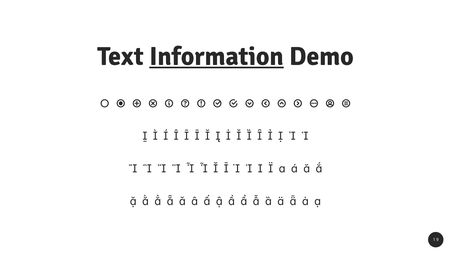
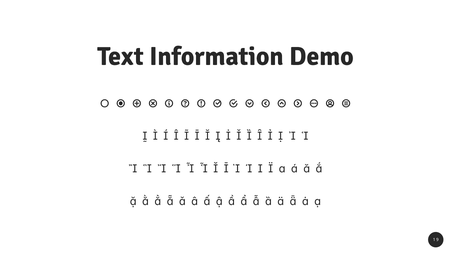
Information underline: present -> none (216, 56)
